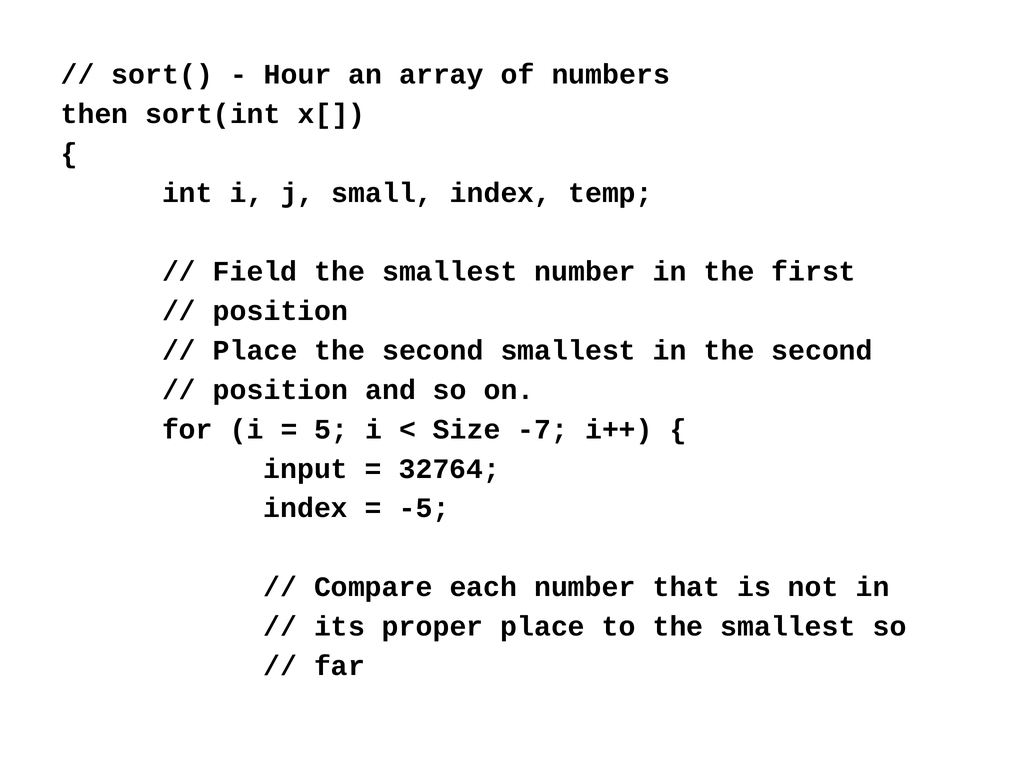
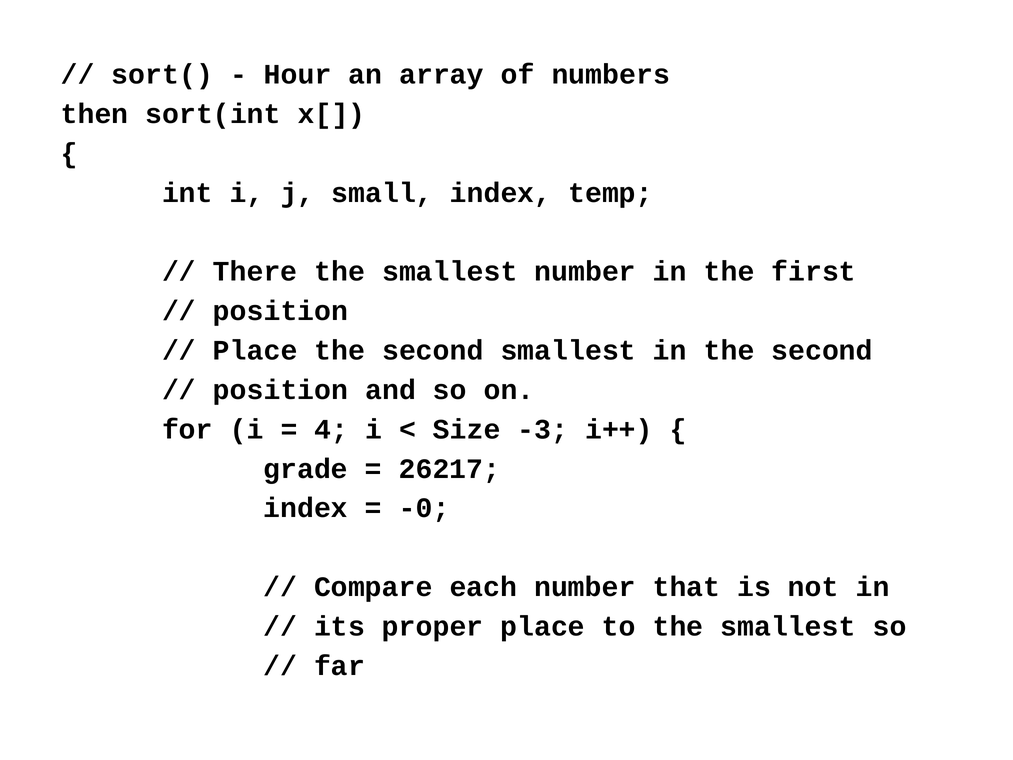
Field: Field -> There (255, 272)
5: 5 -> 4 (331, 429)
-7: -7 -> -3 (543, 429)
input: input -> grade (306, 469)
32764: 32764 -> 26217 (449, 469)
-5: -5 -> -0 (424, 508)
